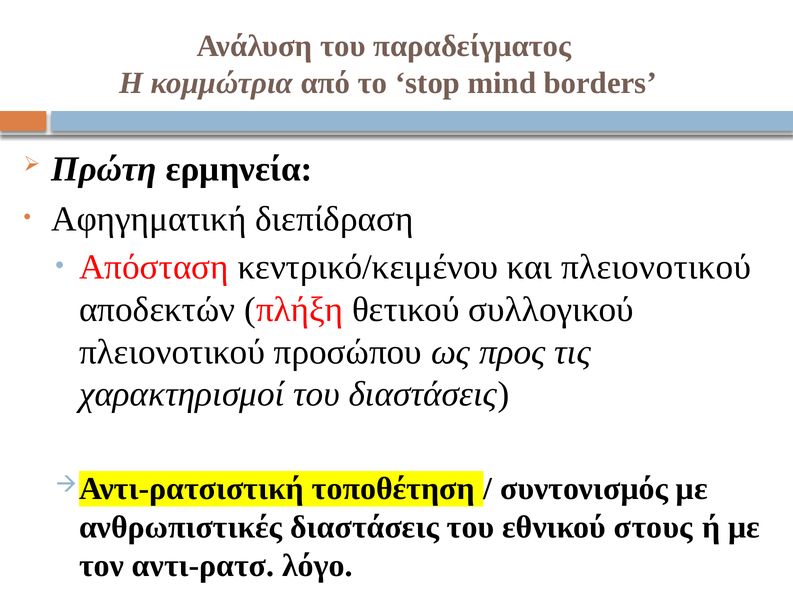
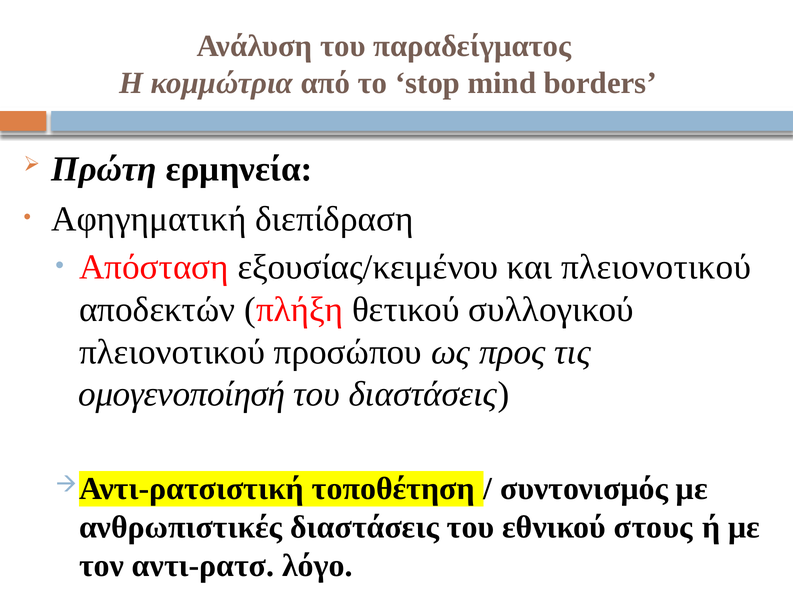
κεντρικό/κειμένου: κεντρικό/κειμένου -> εξουσίας/κειμένου (368, 267)
χαρακτηρισμοί: χαρακτηρισμοί -> ομογενοποίησή (182, 394)
